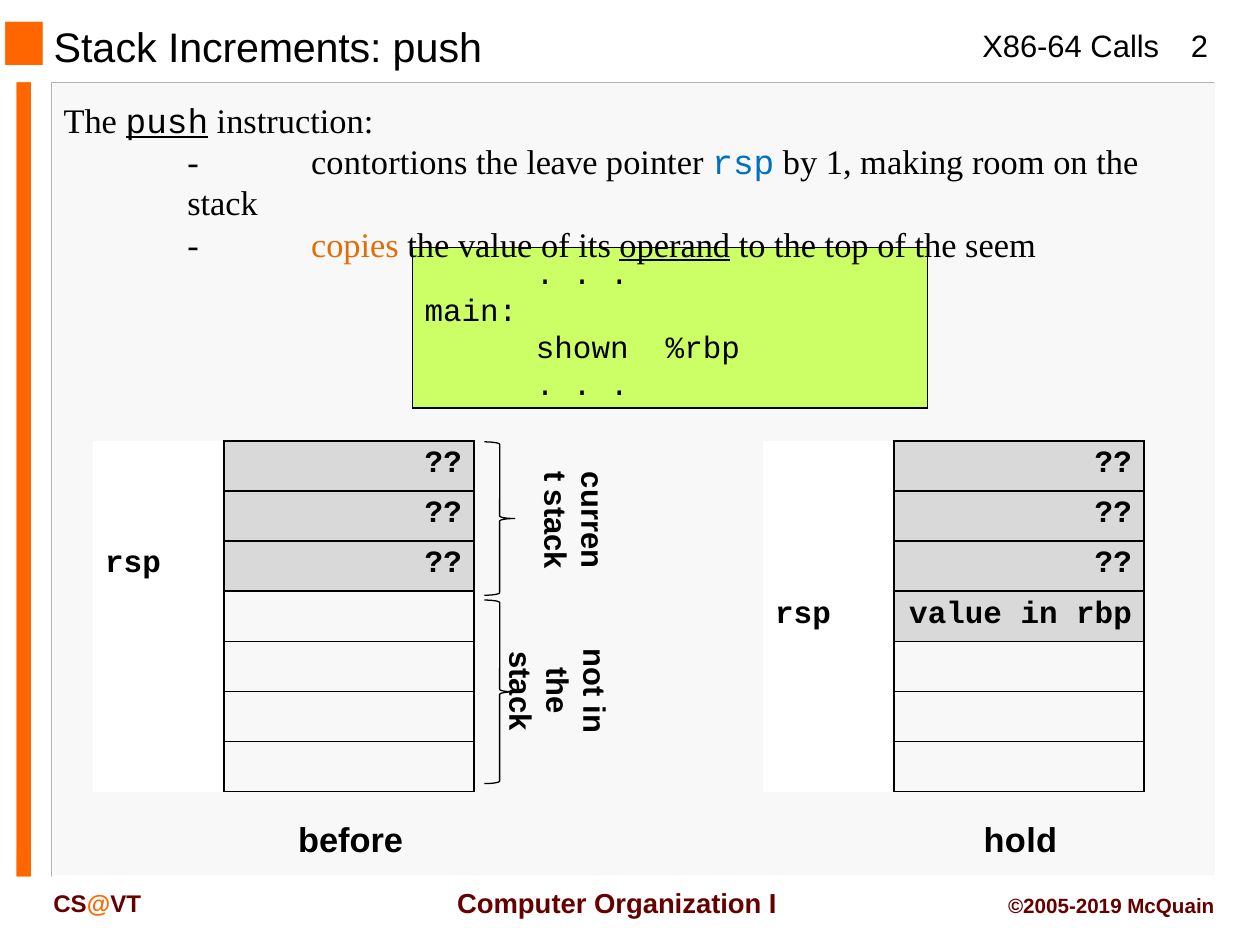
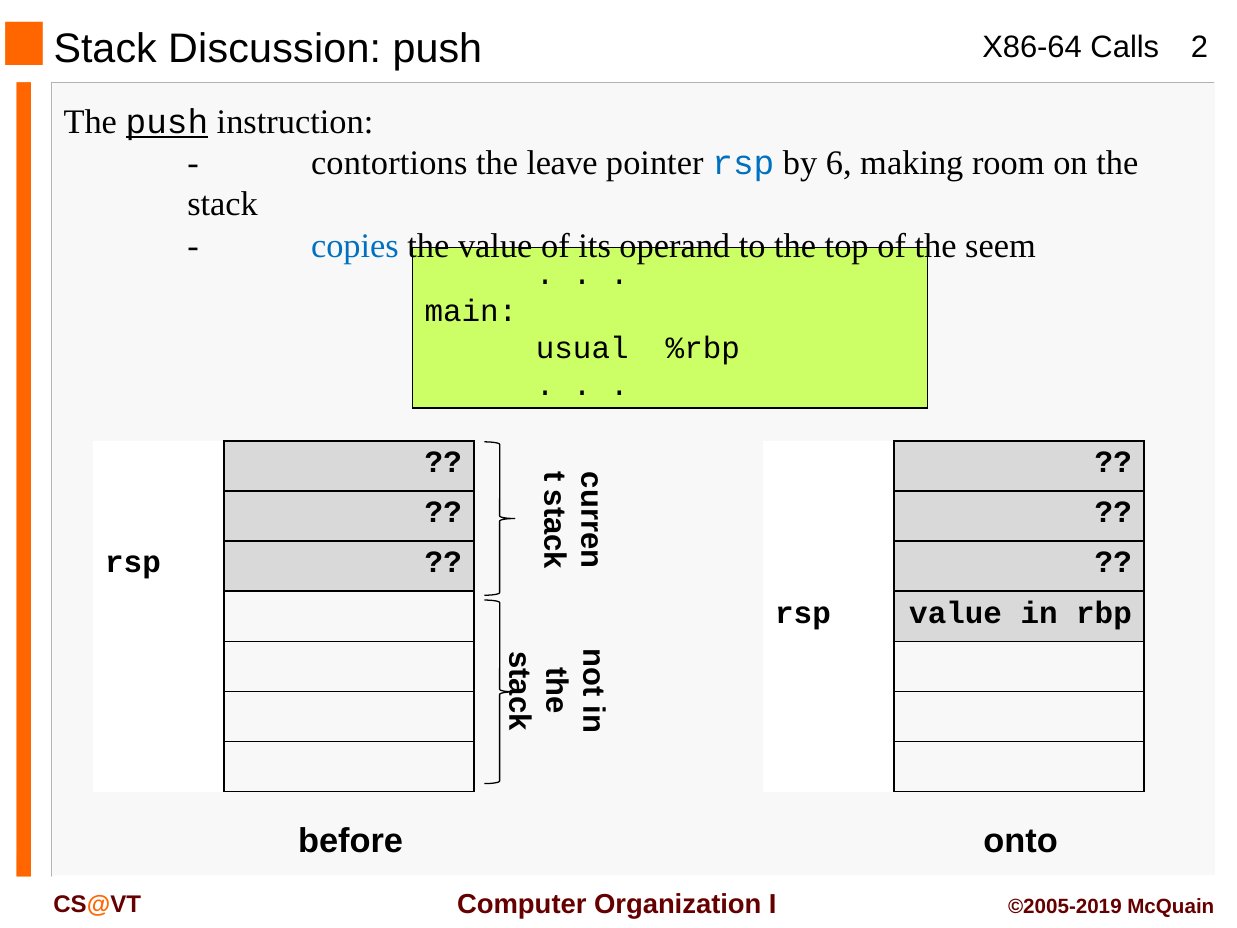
Increments: Increments -> Discussion (275, 49)
1: 1 -> 6 (839, 163)
copies colour: orange -> blue (355, 246)
operand underline: present -> none (675, 246)
shown: shown -> usual (582, 348)
hold: hold -> onto (1021, 841)
